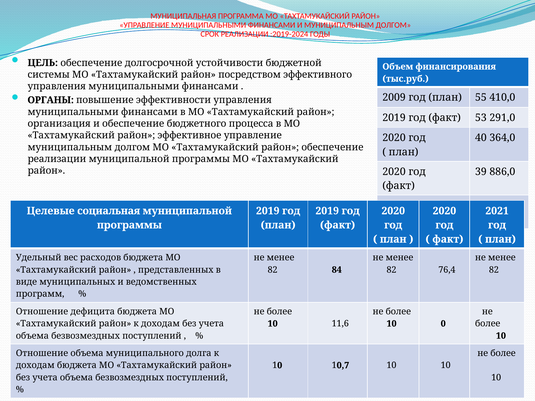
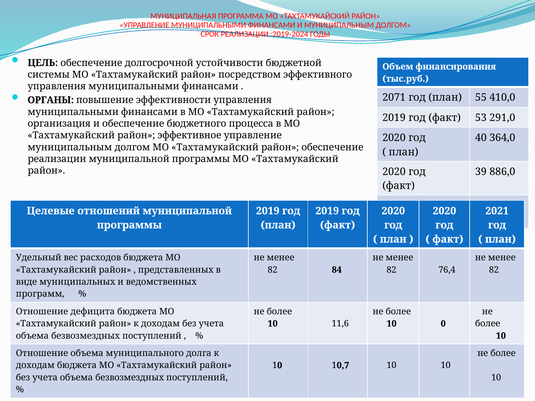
2009: 2009 -> 2071 (394, 97)
социальная: социальная -> отношений (109, 211)
